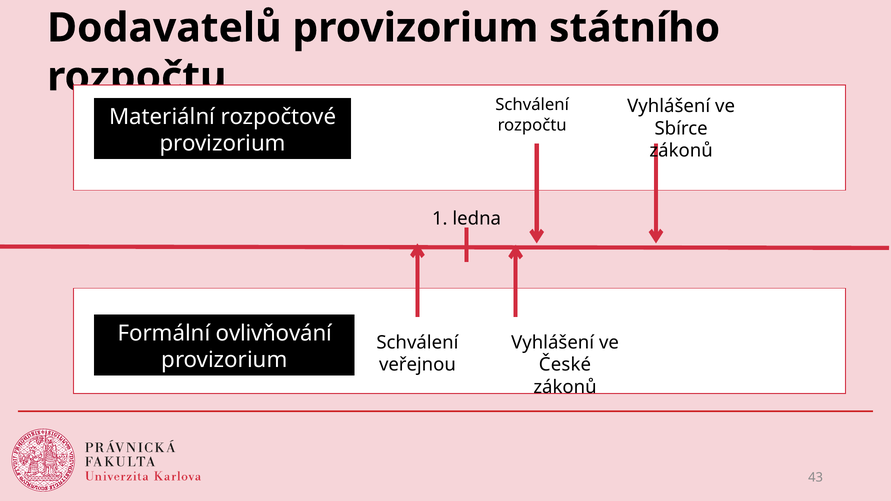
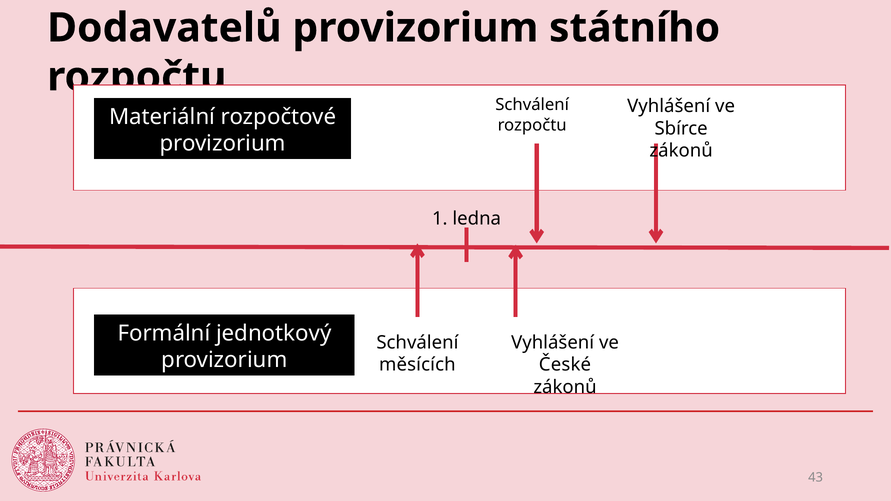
ovlivňování: ovlivňování -> jednotkový (274, 333)
veřejnou: veřejnou -> měsících (417, 365)
